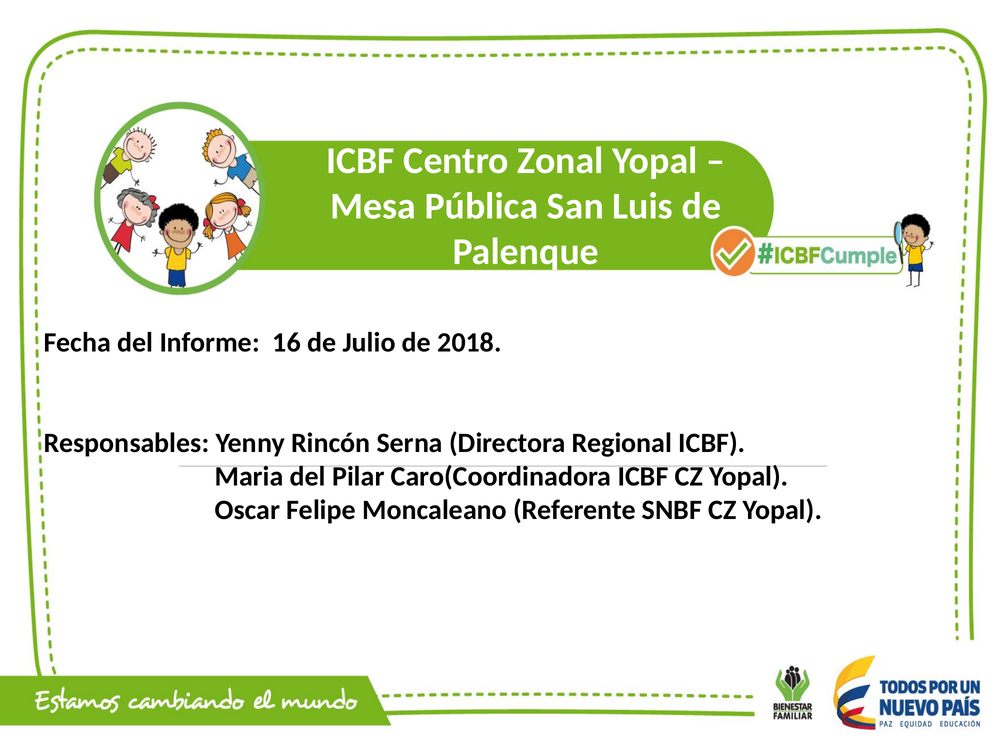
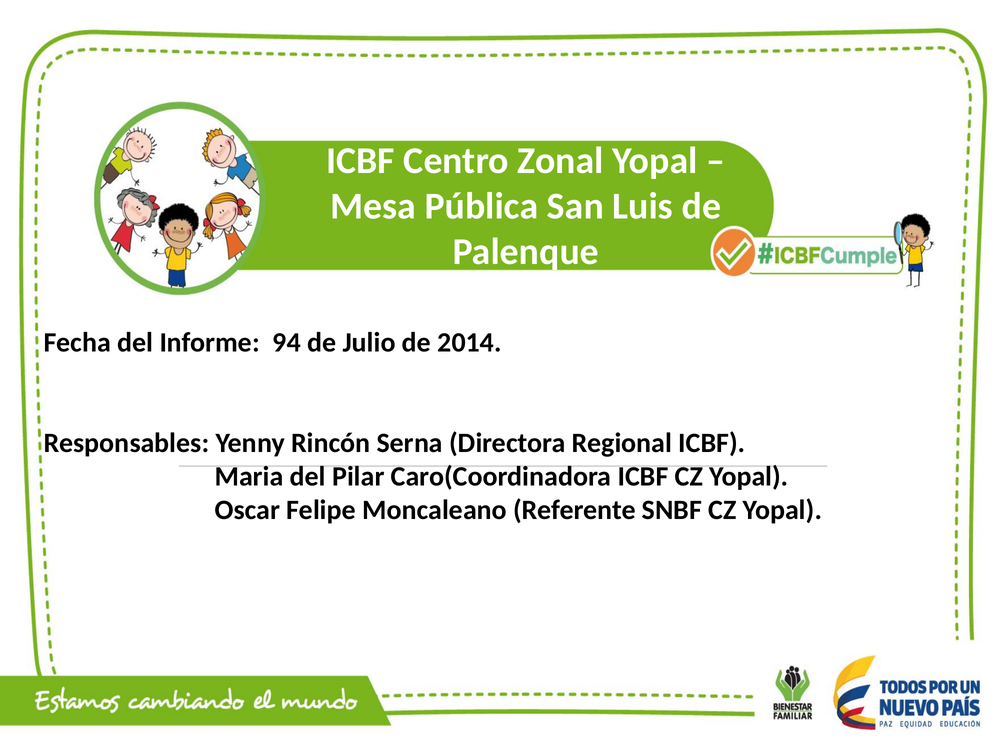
16: 16 -> 94 (287, 343)
2018: 2018 -> 2014 (469, 343)
